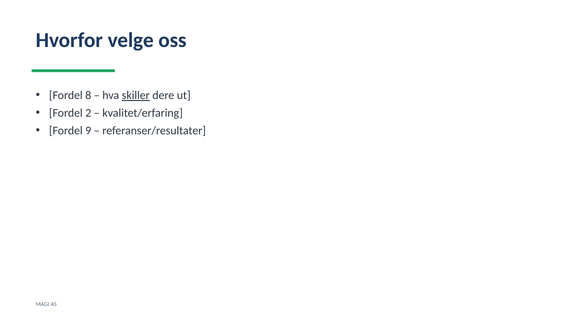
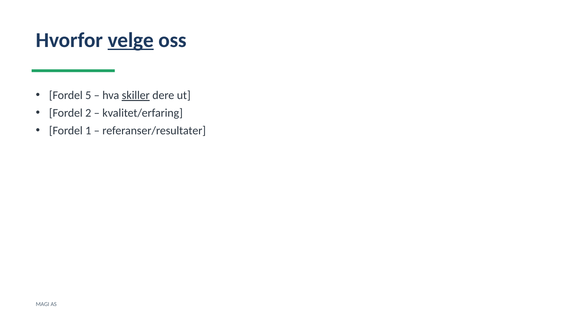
velge underline: none -> present (131, 40)
8: 8 -> 5 (88, 95)
9: 9 -> 1 (88, 131)
